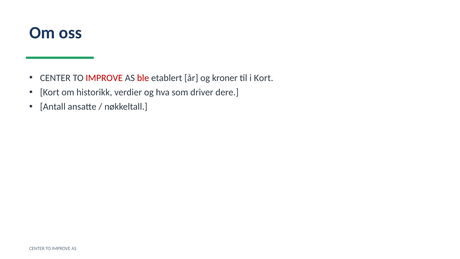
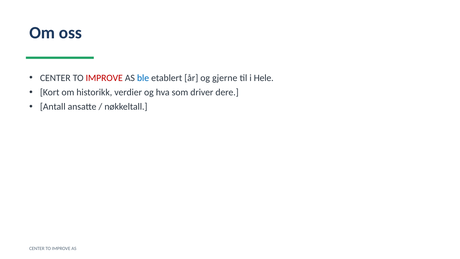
ble colour: red -> blue (143, 78)
kroner: kroner -> gjerne (225, 78)
i Kort: Kort -> Hele (264, 78)
